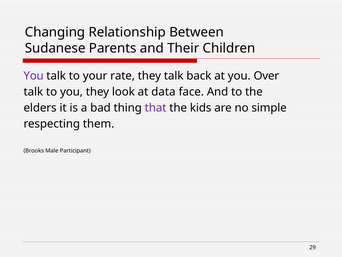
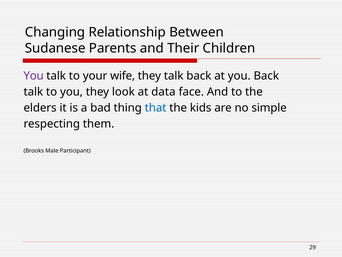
rate: rate -> wife (123, 76)
you Over: Over -> Back (266, 76)
that colour: purple -> blue (156, 108)
